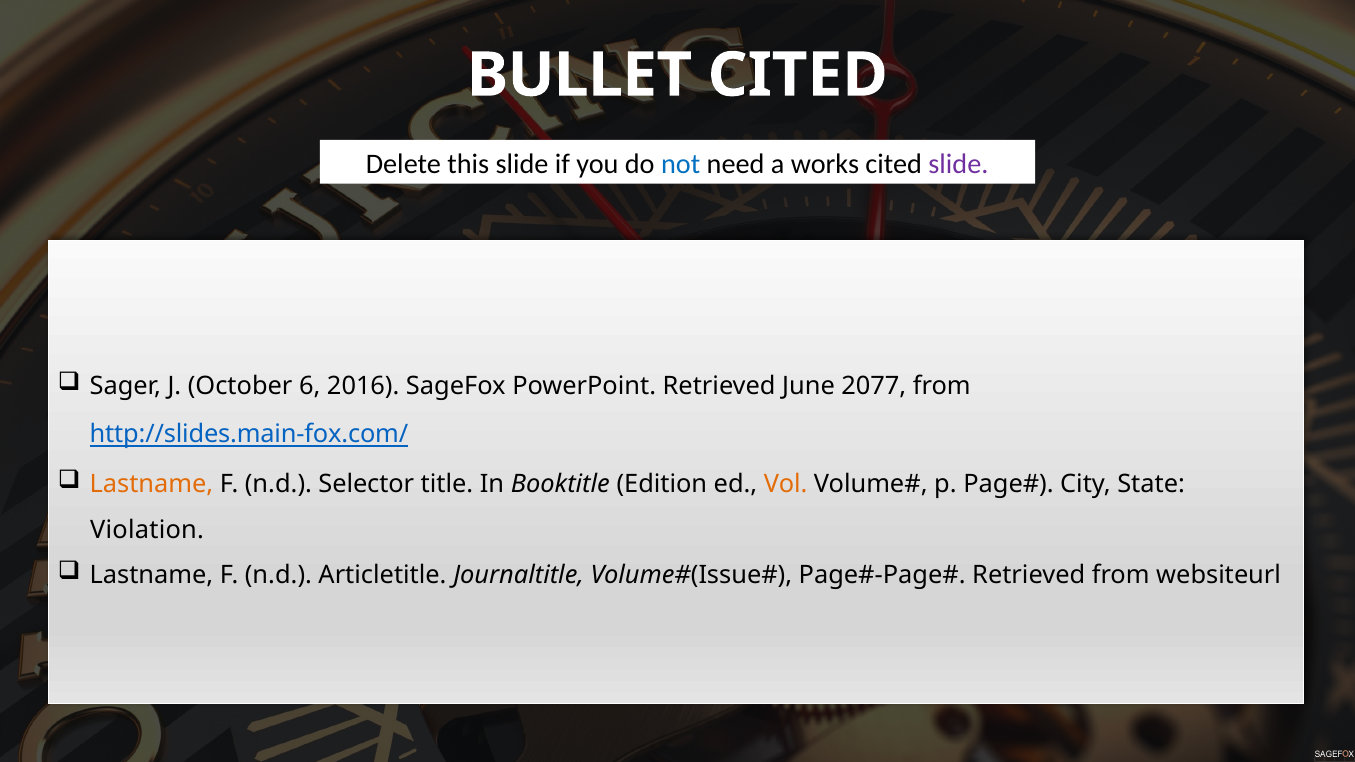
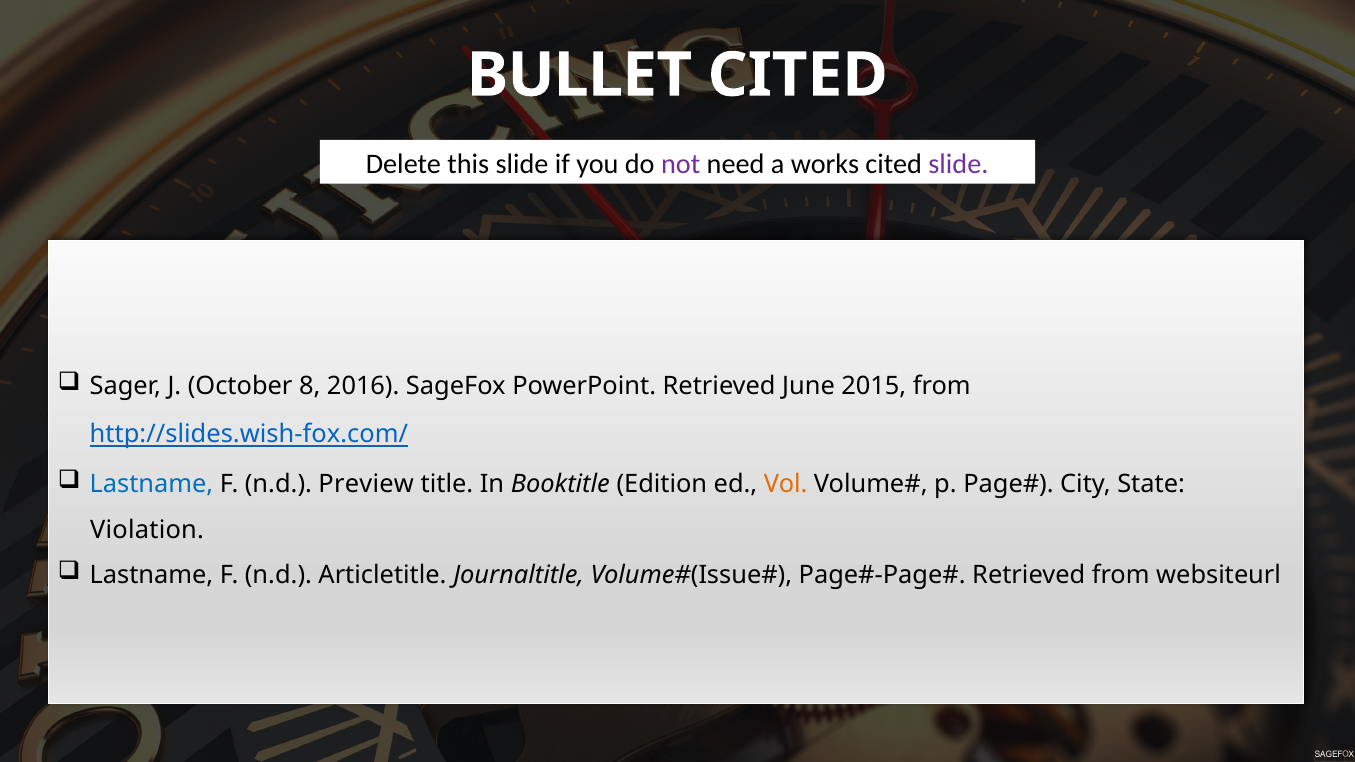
not colour: blue -> purple (681, 164)
6: 6 -> 8 (310, 387)
2077: 2077 -> 2015 (874, 387)
http://slides.main-fox.com/: http://slides.main-fox.com/ -> http://slides.wish-fox.com/ (249, 434)
Lastname colour: orange -> blue (151, 484)
Selector: Selector -> Preview (366, 484)
